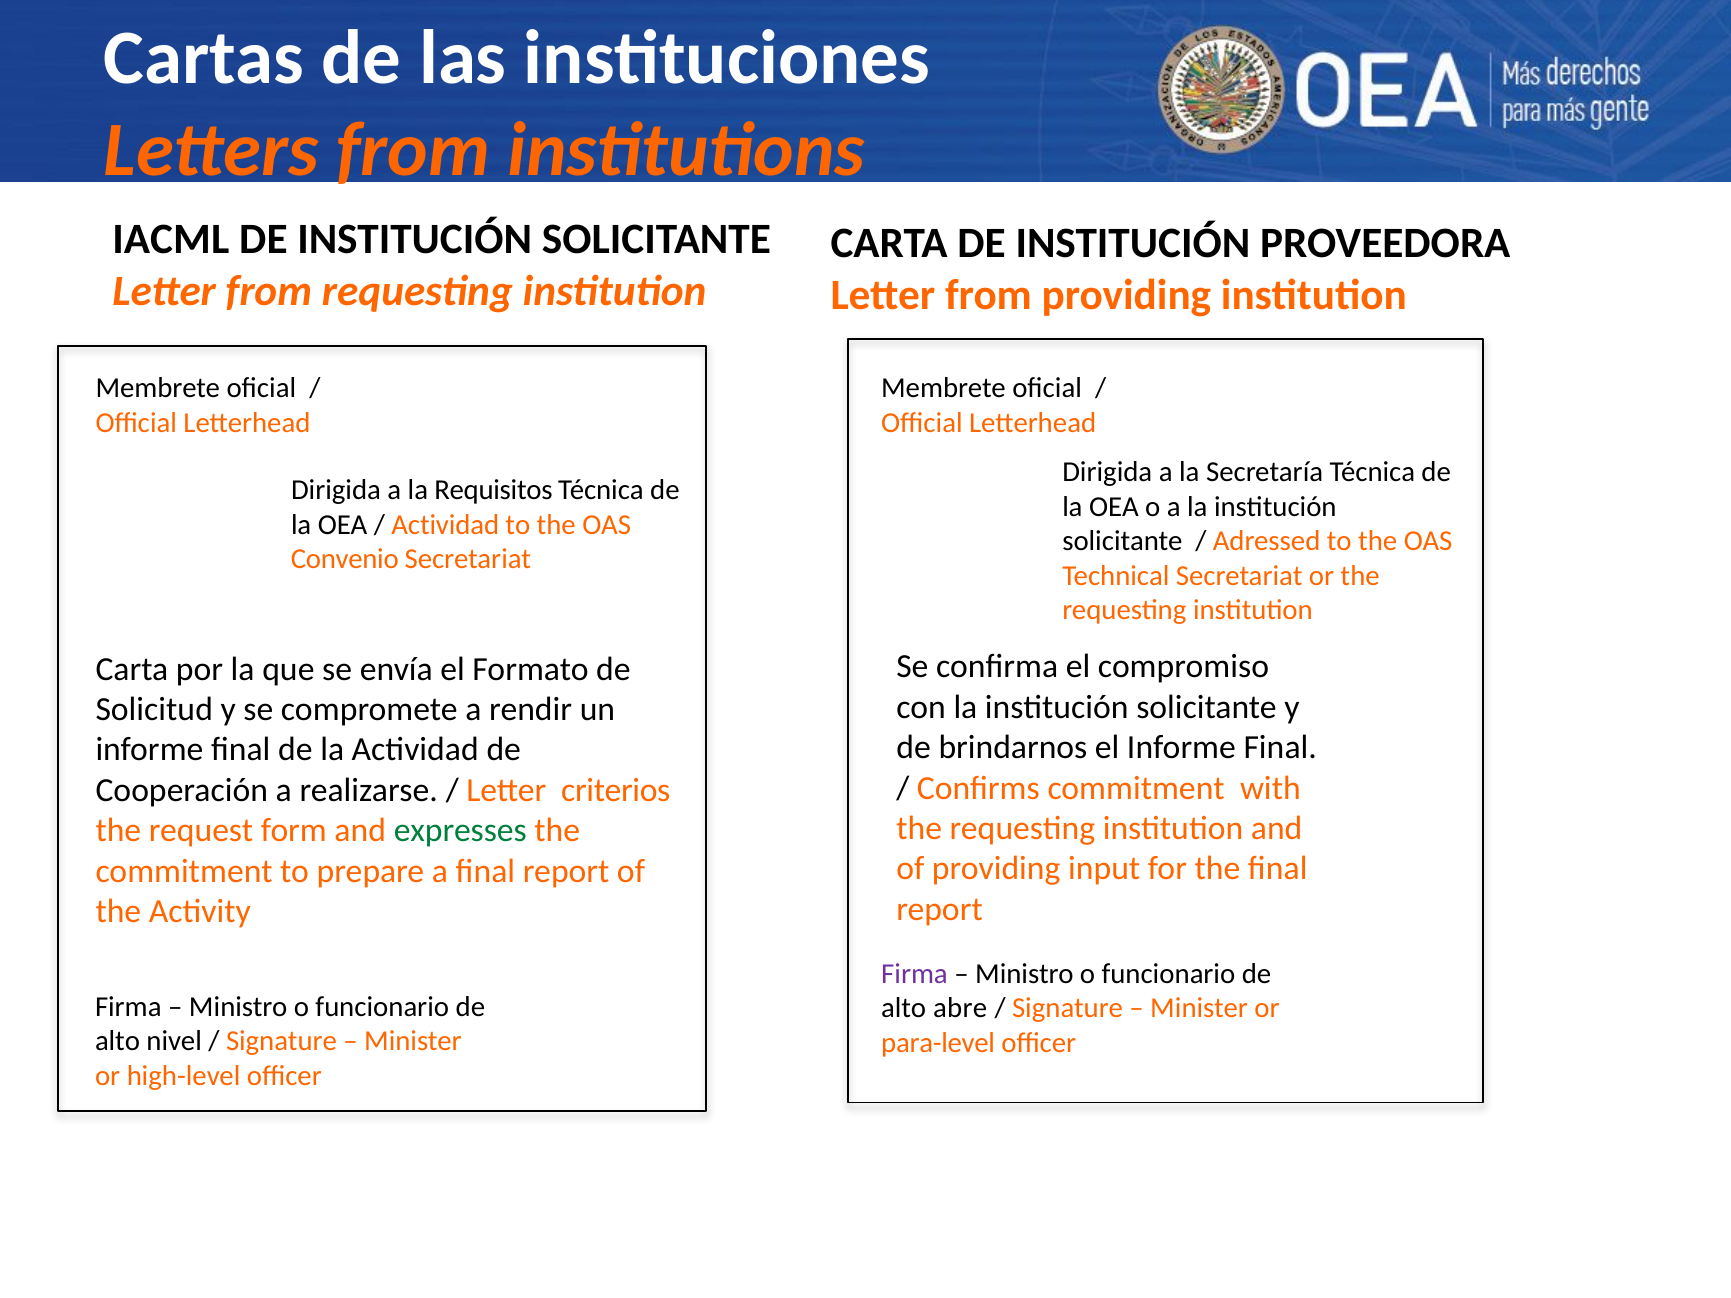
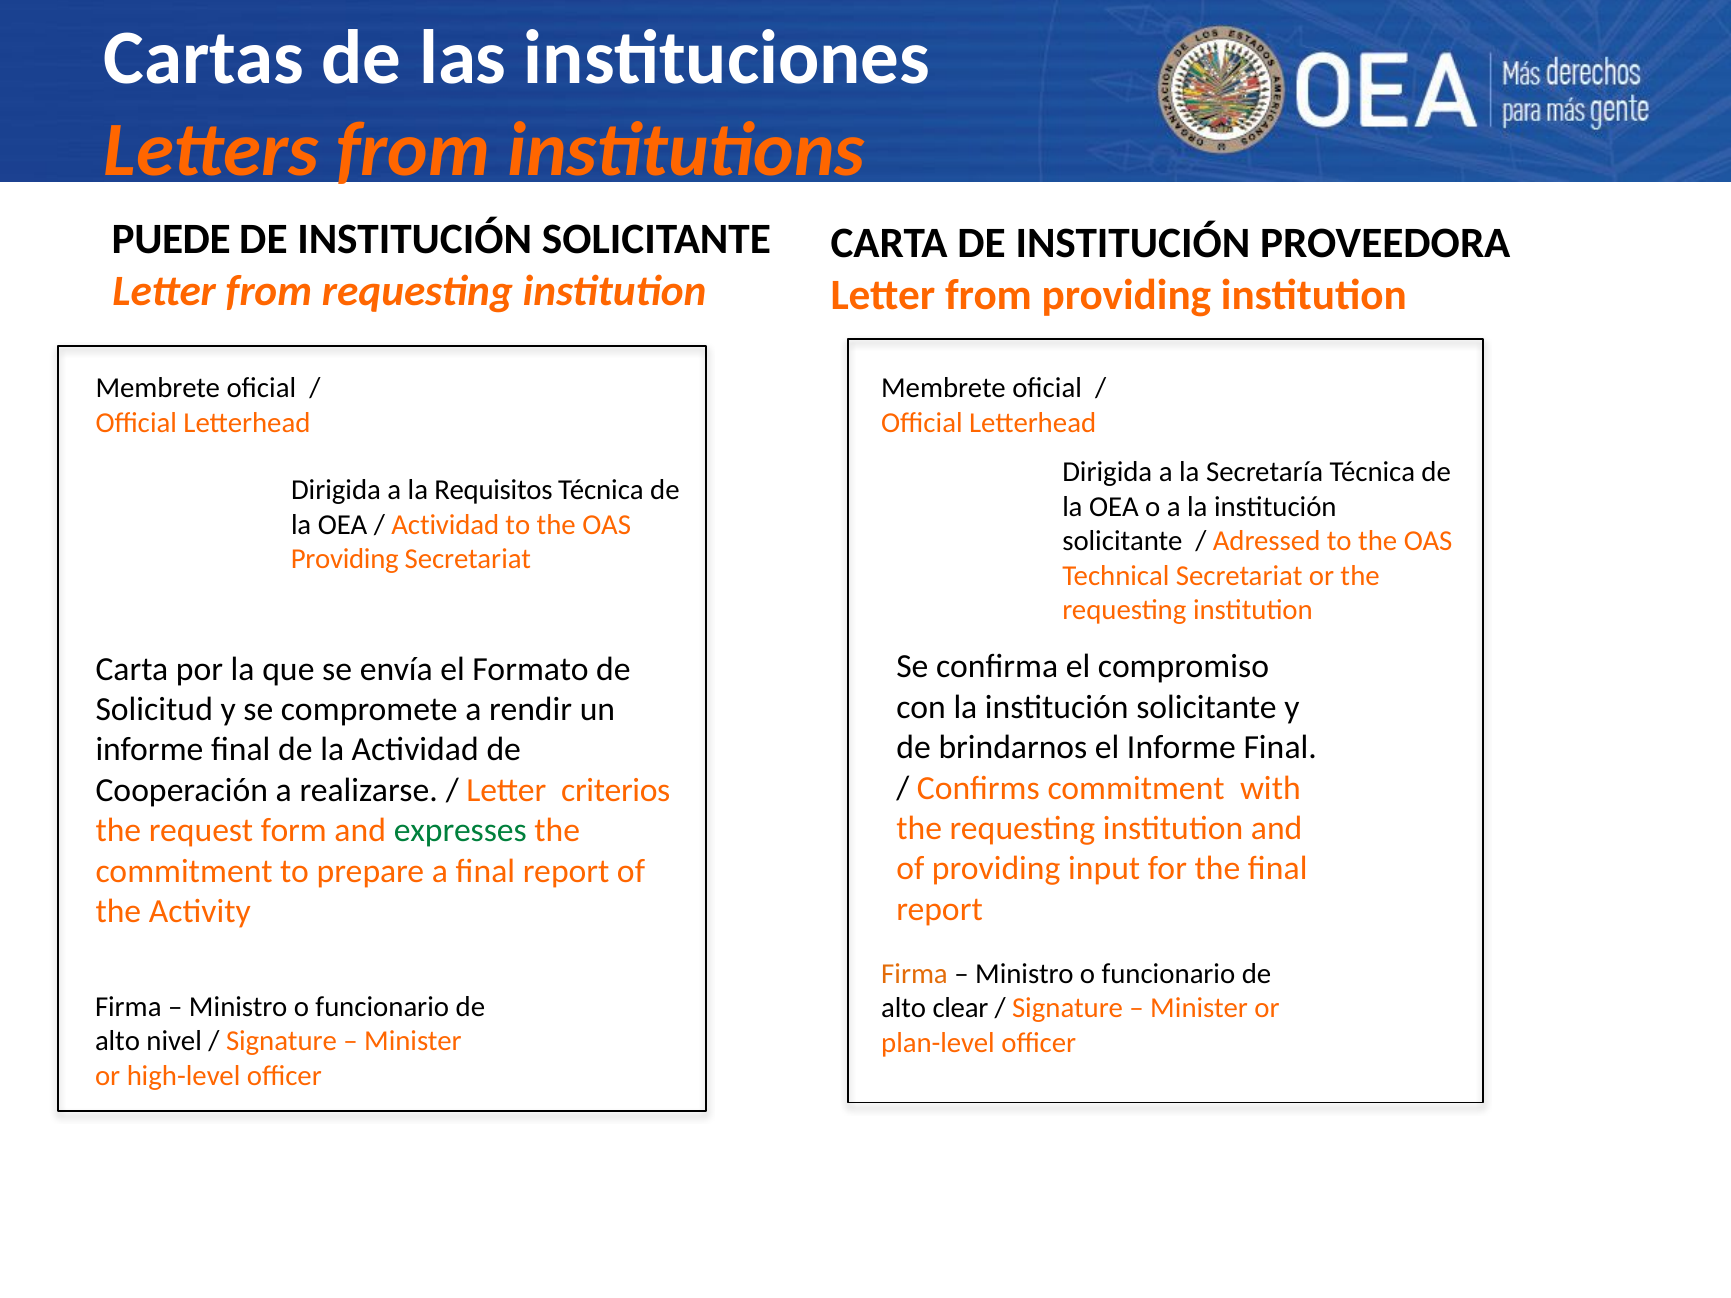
IACML: IACML -> PUEDE (171, 239)
Convenio: Convenio -> Providing (345, 559)
Firma colour: purple -> orange (915, 974)
abre: abre -> clear (960, 1008)
para-level: para-level -> plan-level (938, 1043)
